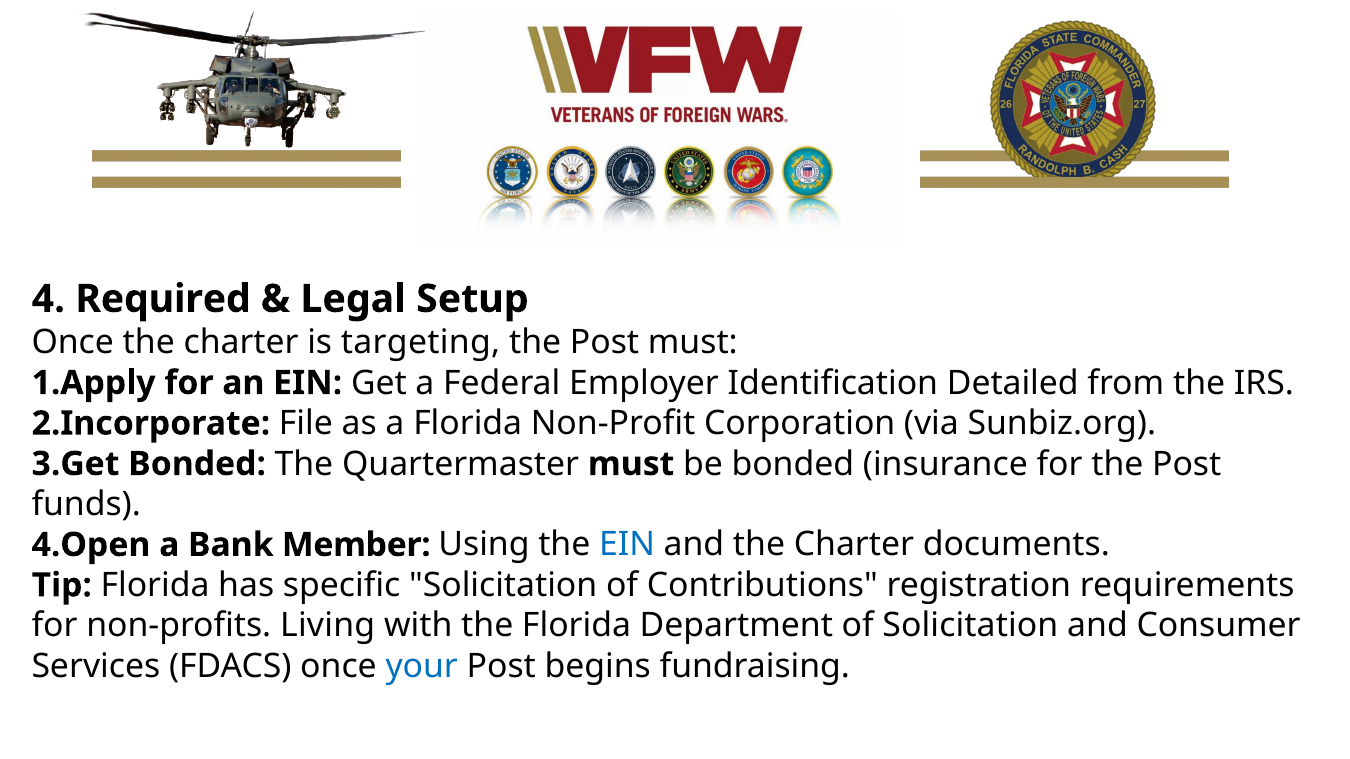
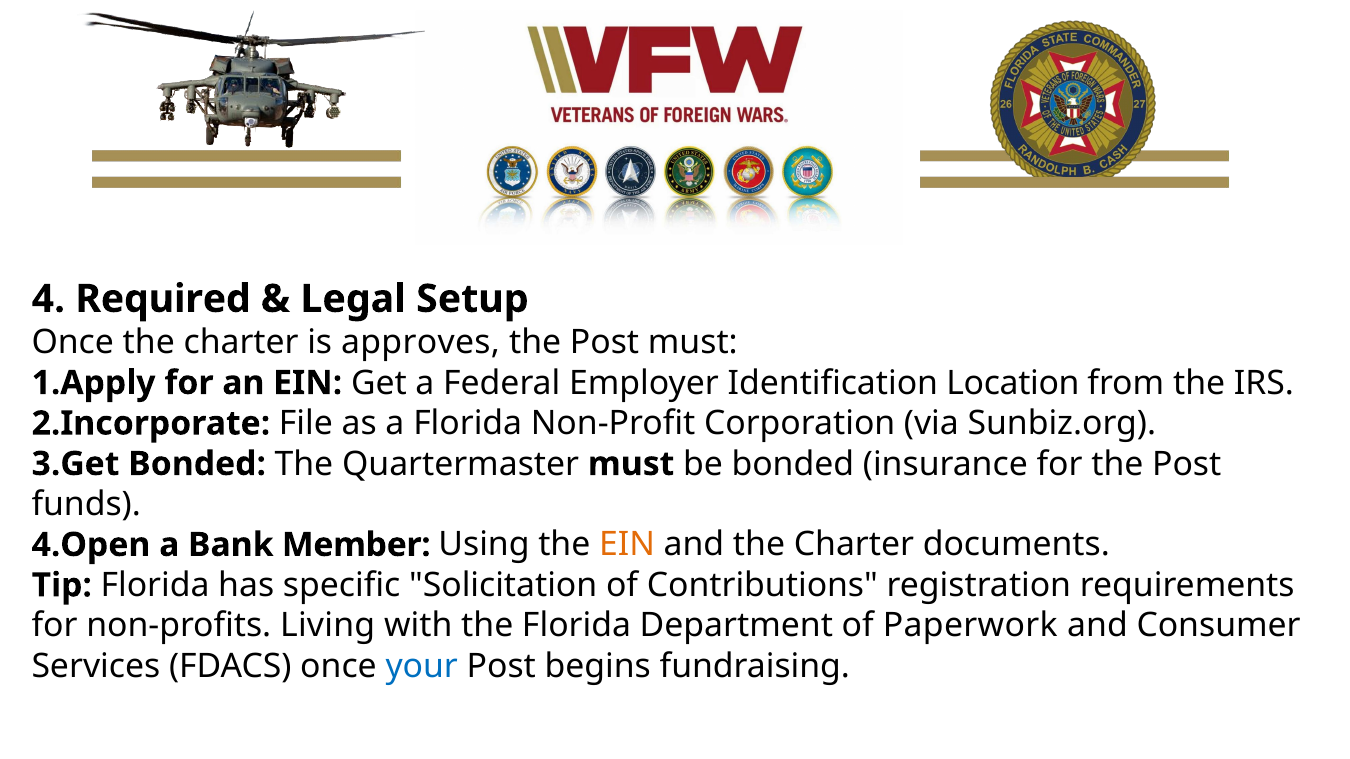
targeting: targeting -> approves (421, 343)
Detailed: Detailed -> Location (1013, 383)
EIN colour: blue -> orange (627, 545)
of Solicitation: Solicitation -> Paperwork (970, 626)
